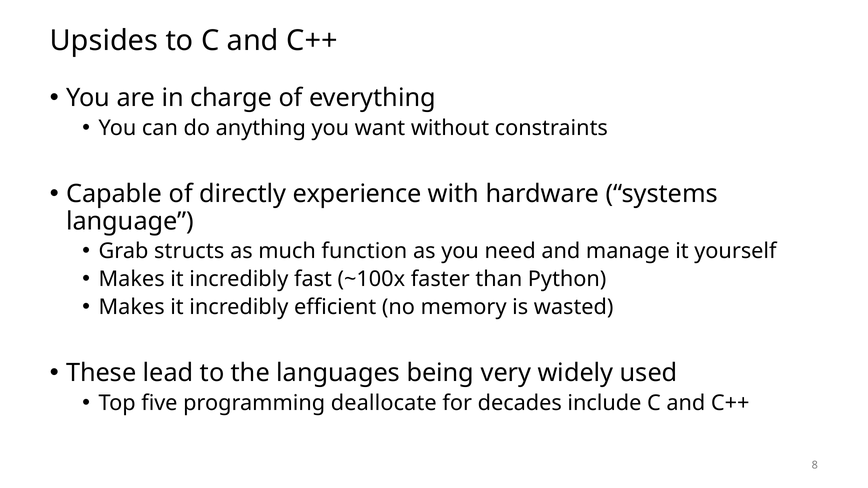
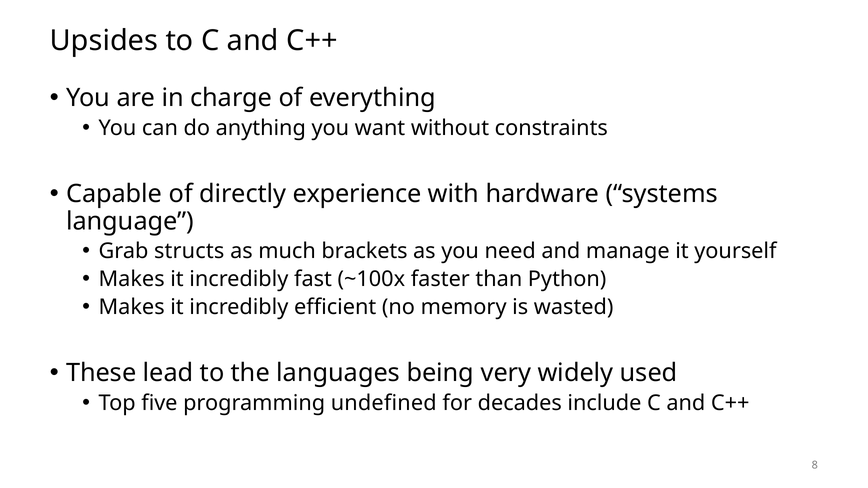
function: function -> brackets (365, 251)
deallocate: deallocate -> undefined (384, 403)
